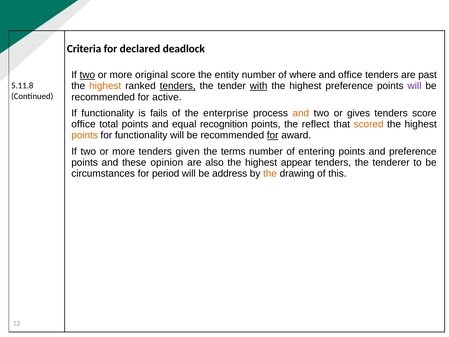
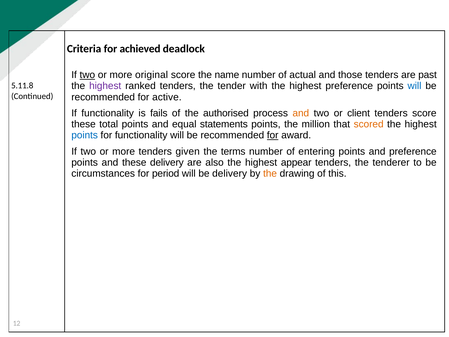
declared: declared -> achieved (140, 49)
entity: entity -> name (227, 75)
where: where -> actual (303, 75)
and office: office -> those (350, 75)
highest colour: orange -> purple (105, 86)
tenders underline: present -> none (178, 86)
with underline: present -> none (259, 86)
will colour: purple -> blue (414, 86)
enterprise: enterprise -> authorised (226, 113)
gives: gives -> client (359, 113)
office: office -> these (84, 124)
recognition: recognition -> statements (224, 124)
reflect: reflect -> million (316, 124)
points colour: orange -> blue (85, 135)
these opinion: opinion -> delivery (167, 162)
be address: address -> delivery (230, 173)
